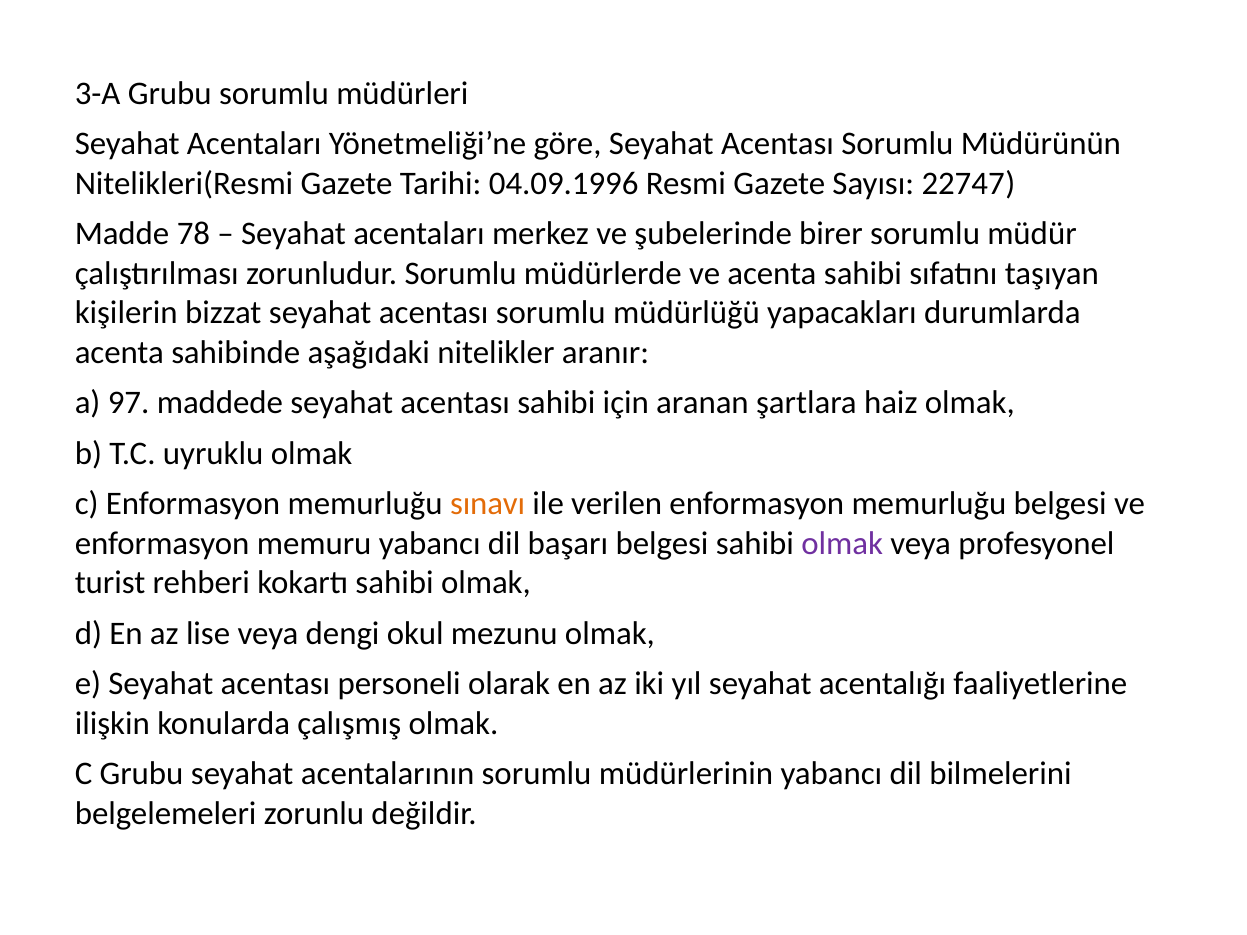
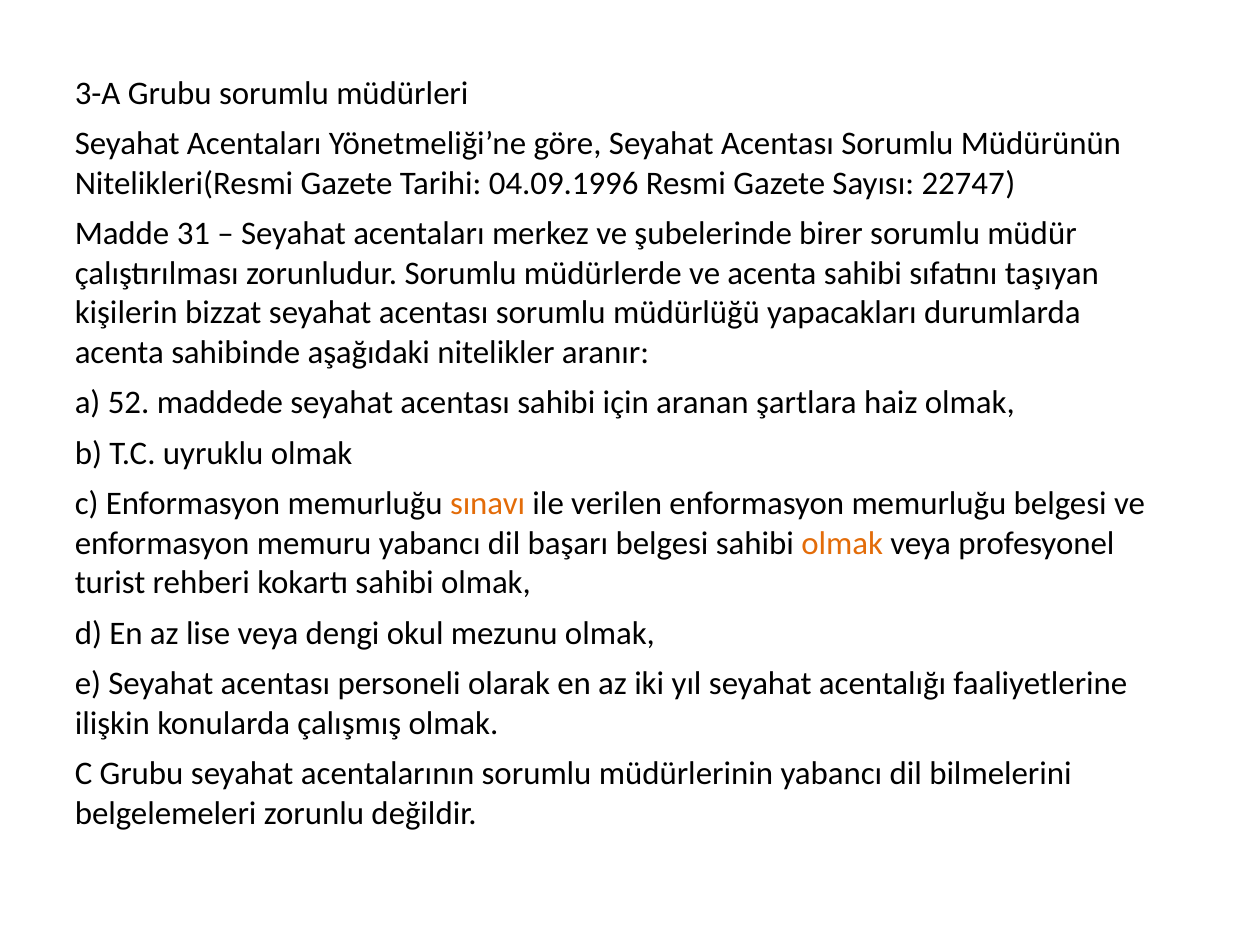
78: 78 -> 31 (193, 234)
97: 97 -> 52 (129, 403)
olmak colour: purple -> orange (842, 543)
